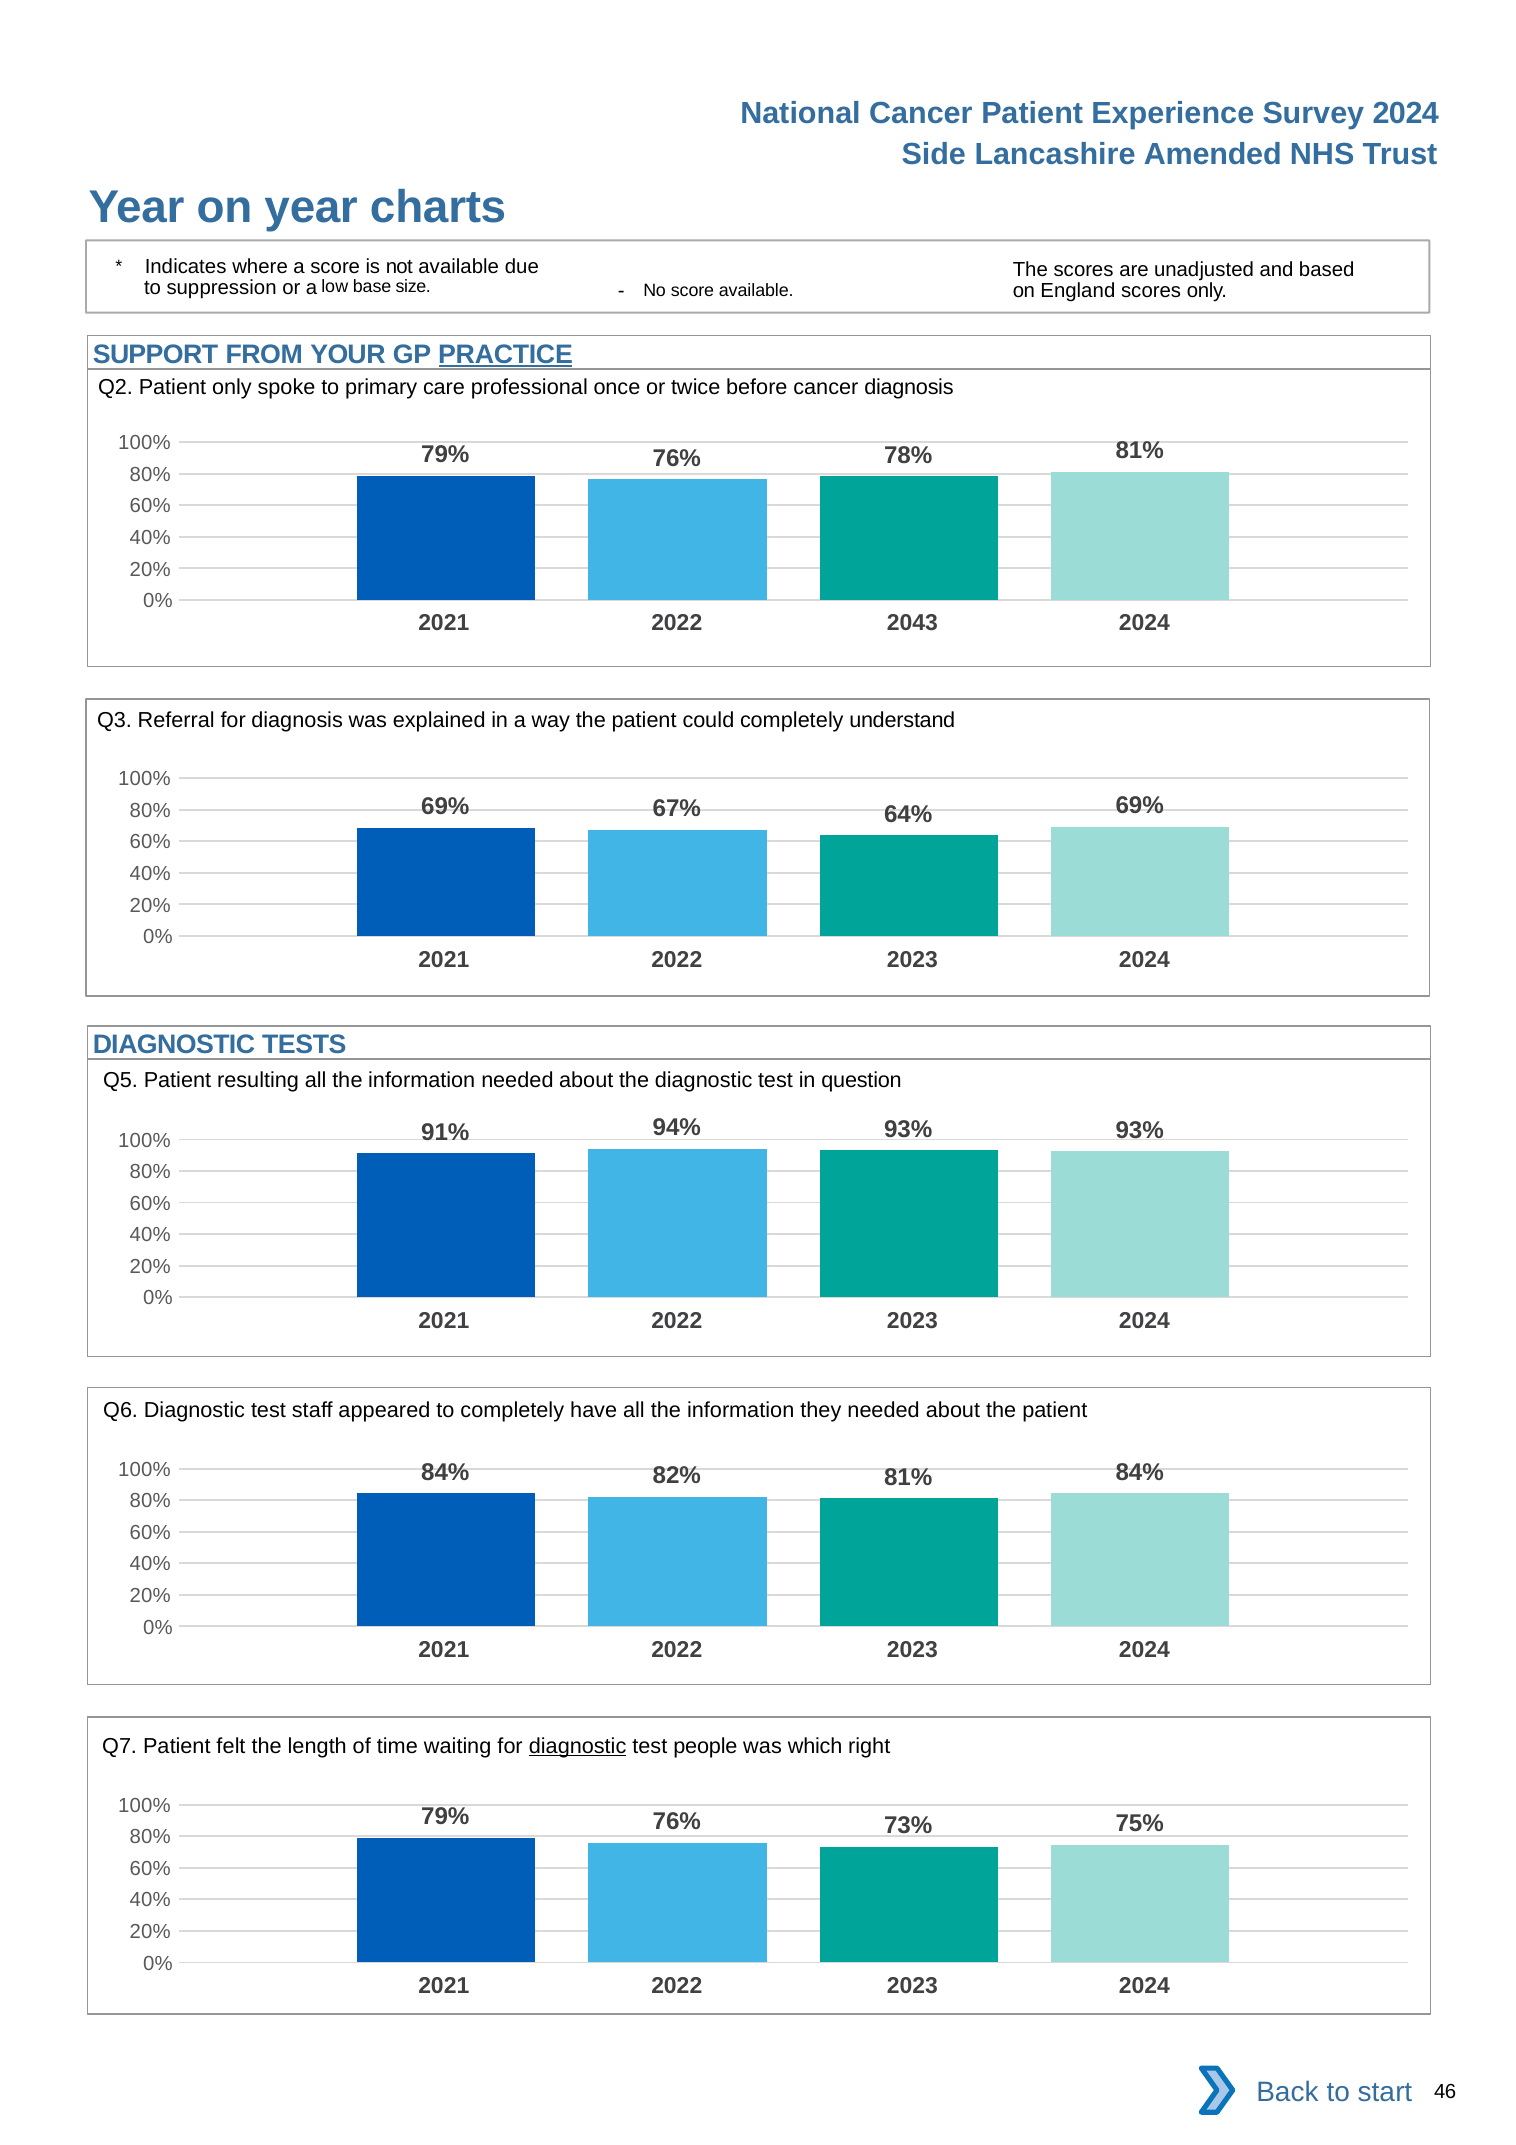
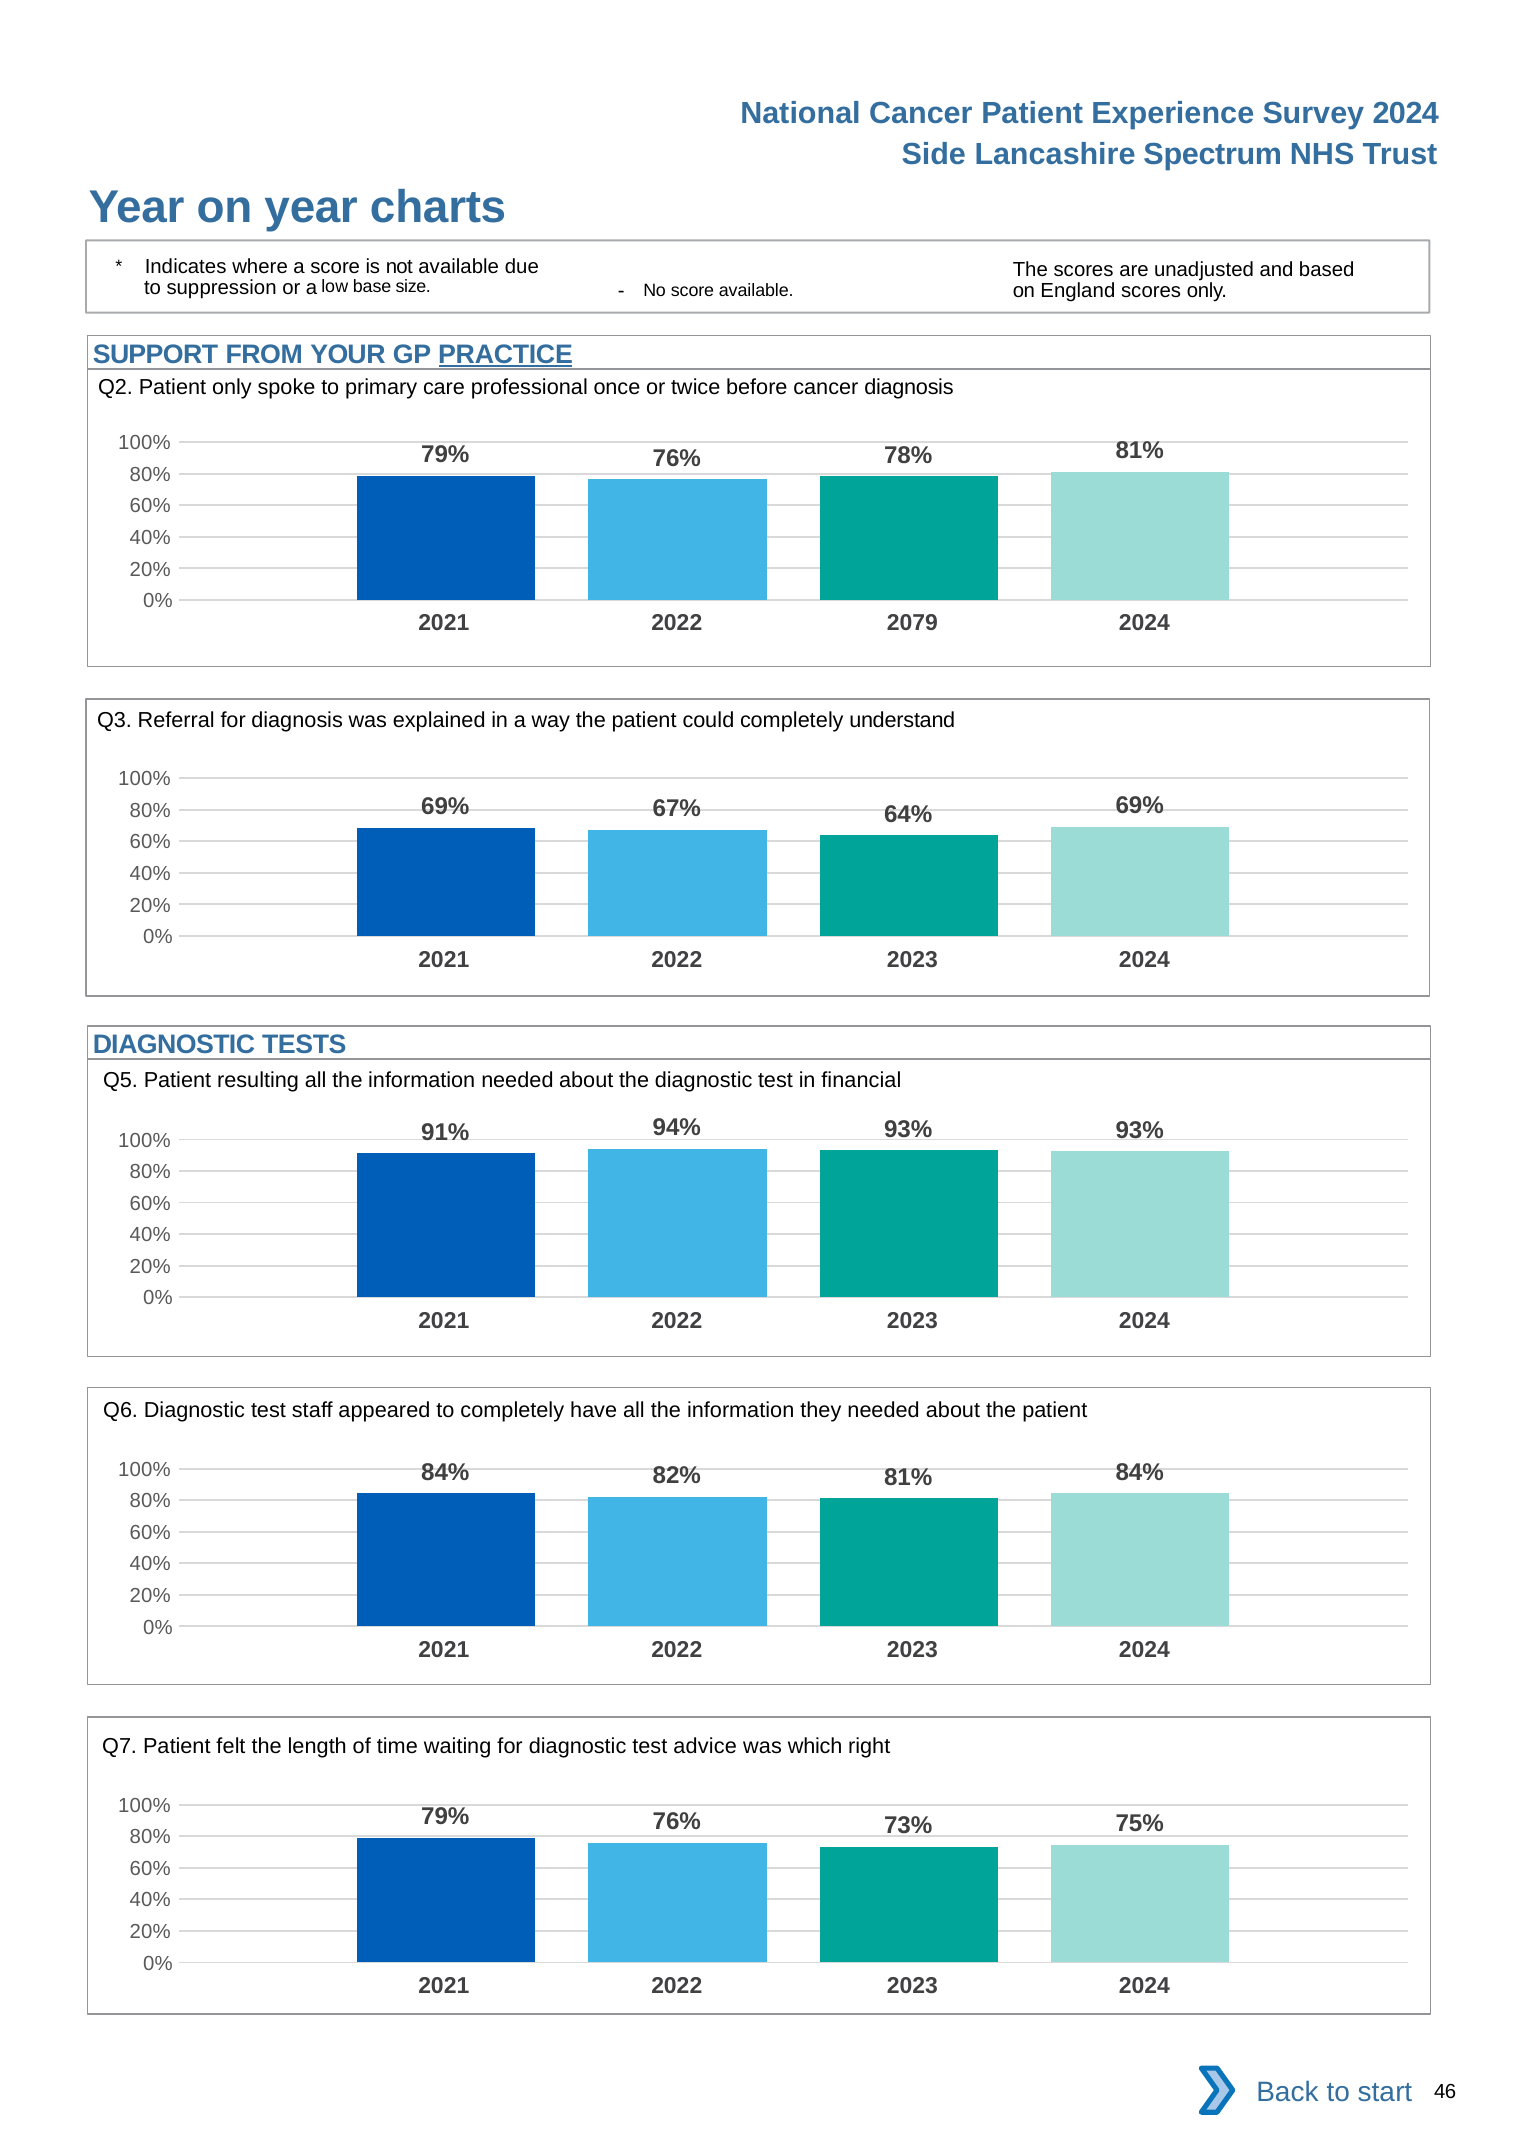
Amended: Amended -> Spectrum (1213, 154)
2043: 2043 -> 2079 (912, 623)
question: question -> financial (861, 1080)
diagnostic underline: present -> none (578, 1747)
people: people -> advice (705, 1747)
